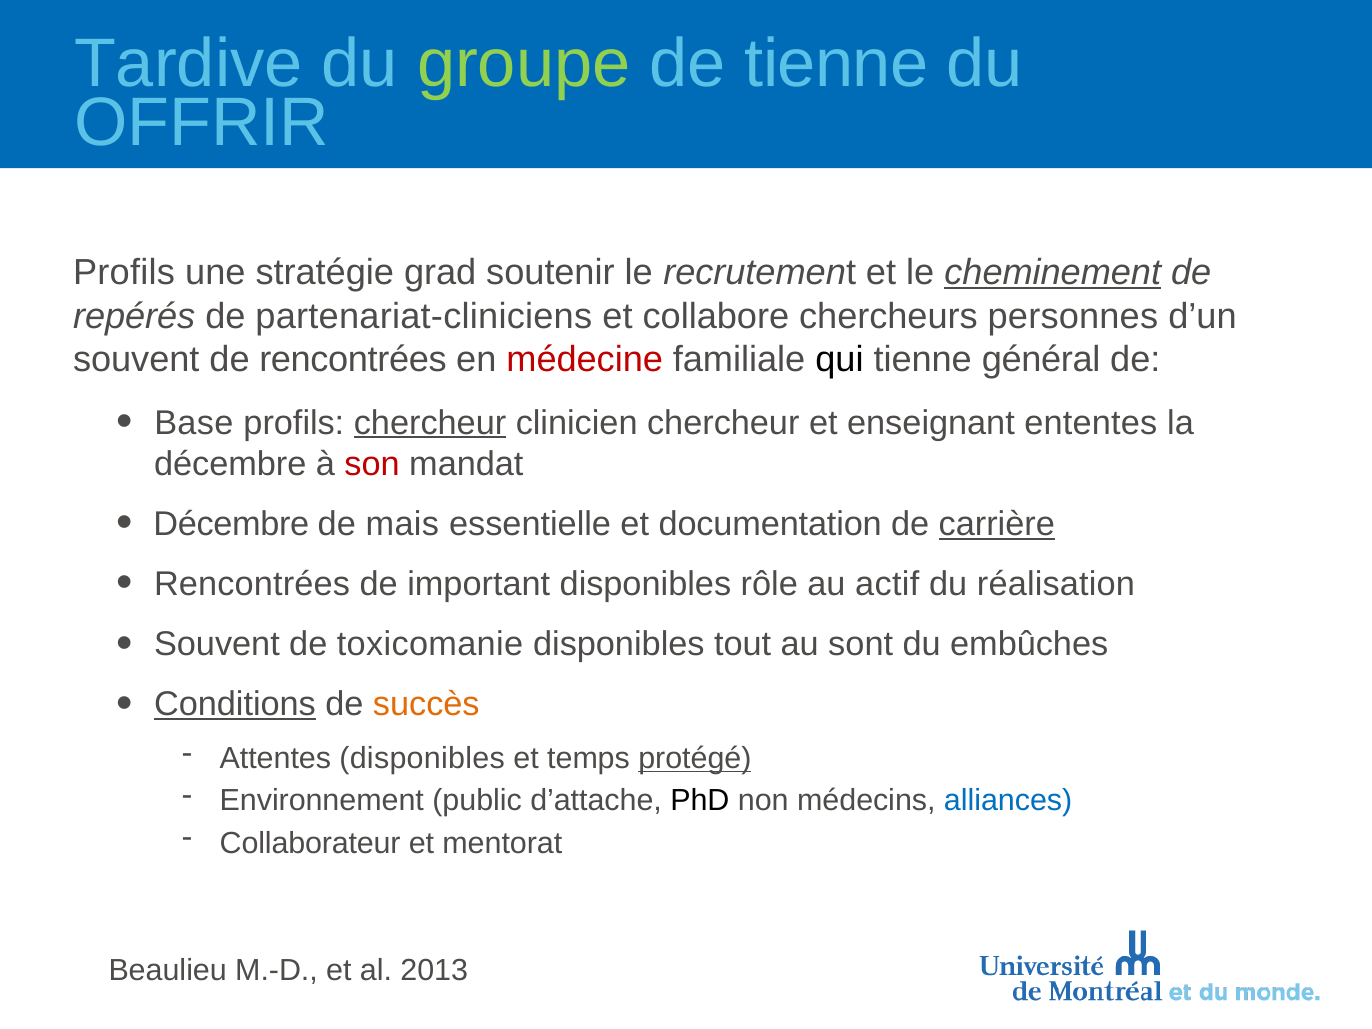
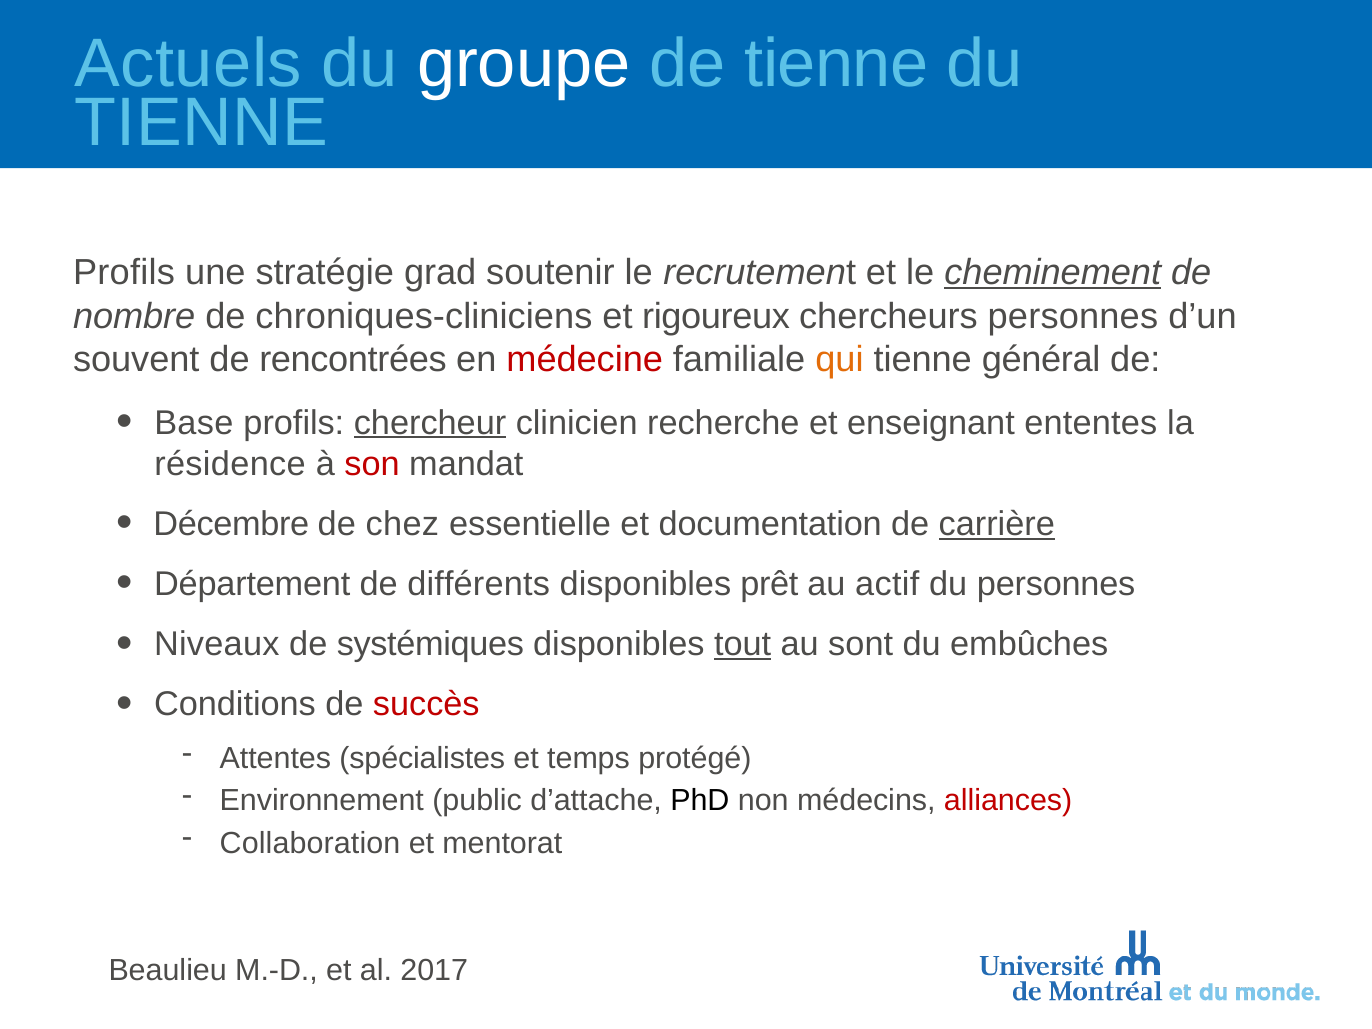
Tardive: Tardive -> Actuels (188, 63)
groupe colour: light green -> white (524, 63)
OFFRIR: OFFRIR -> TIENNE (201, 123)
repérés: repérés -> nombre (134, 316)
partenariat-cliniciens: partenariat-cliniciens -> chroniques-cliniciens (424, 316)
collabore: collabore -> rigoureux (716, 316)
qui colour: black -> orange (839, 360)
clinicien chercheur: chercheur -> recherche (723, 423)
décembre: décembre -> résidence (230, 464)
mais: mais -> chez (402, 524)
Rencontrées: Rencontrées -> Département (252, 584)
important: important -> différents (479, 584)
rôle: rôle -> prêt (769, 584)
du réalisation: réalisation -> personnes (1056, 584)
Souvent: Souvent -> Niveaux (217, 644)
toxicomanie: toxicomanie -> systémiques (430, 644)
tout underline: none -> present (743, 644)
Conditions underline: present -> none (235, 705)
succès colour: orange -> red (426, 705)
Attentes disponibles: disponibles -> spécialistes (422, 758)
protégé underline: present -> none (695, 758)
alliances colour: blue -> red (1008, 801)
Collaborateur: Collaborateur -> Collaboration (310, 843)
2013: 2013 -> 2017 (434, 971)
